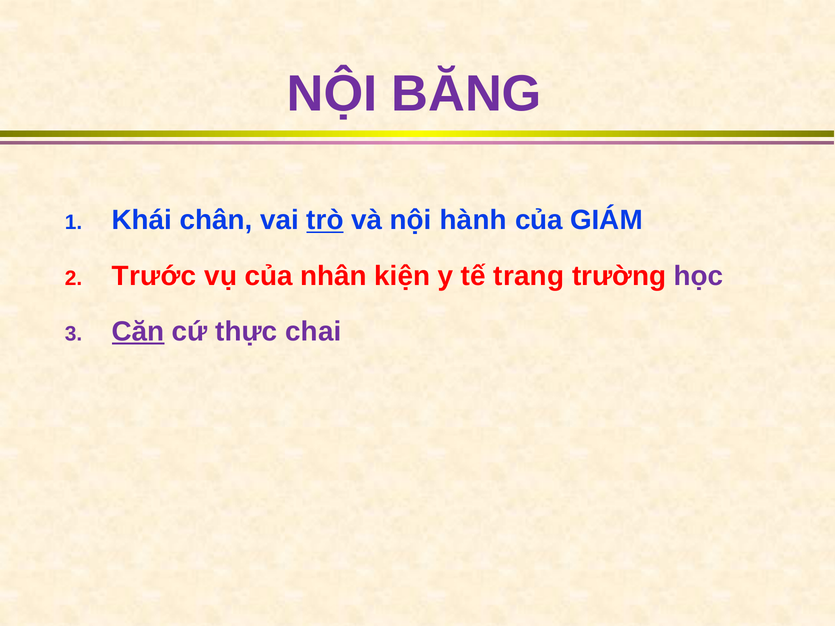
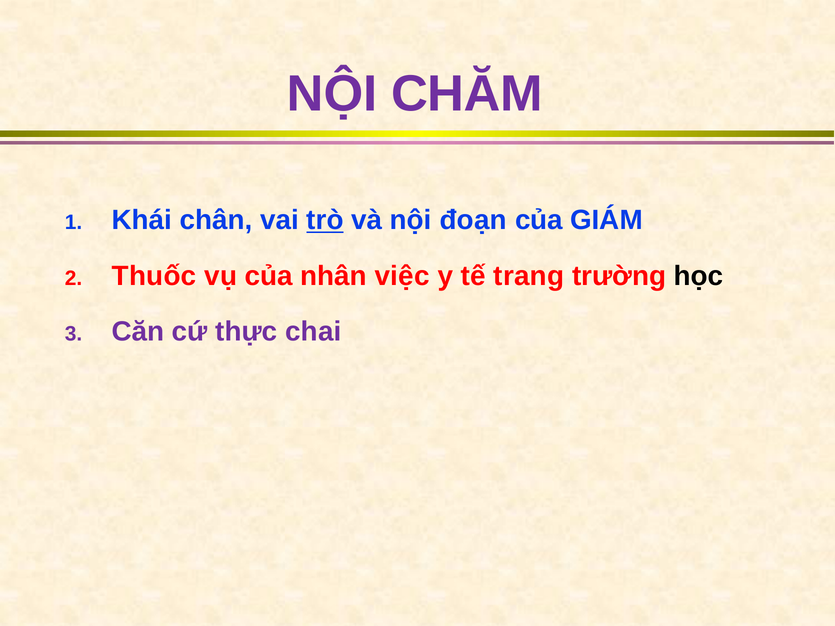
BĂNG: BĂNG -> CHĂM (467, 94)
hành: hành -> đoạn (473, 220)
Trước: Trước -> Thuốc (154, 276)
kiện: kiện -> việc (402, 276)
học colour: purple -> black (699, 276)
Căn underline: present -> none (138, 332)
